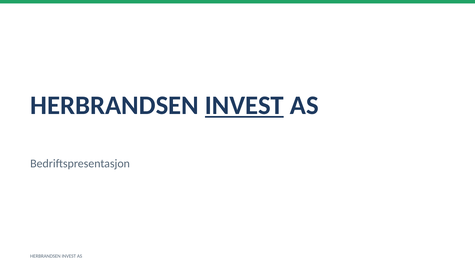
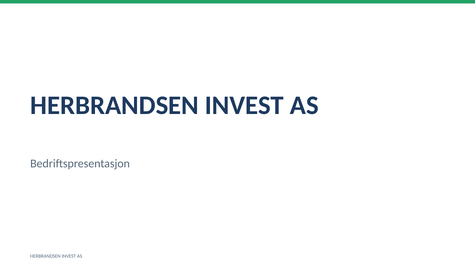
INVEST underline: present -> none (244, 105)
